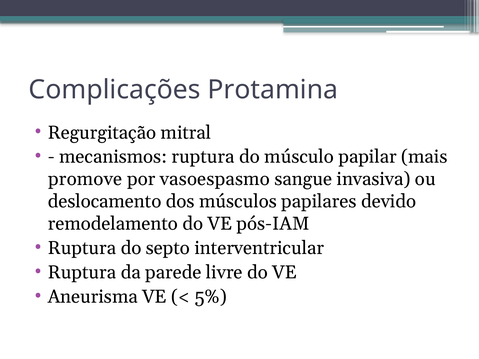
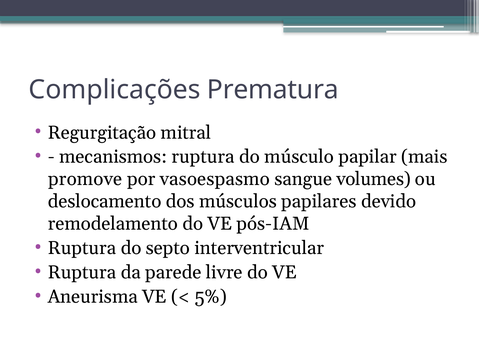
Protamina: Protamina -> Prematura (273, 90)
invasiva: invasiva -> volumes (374, 179)
